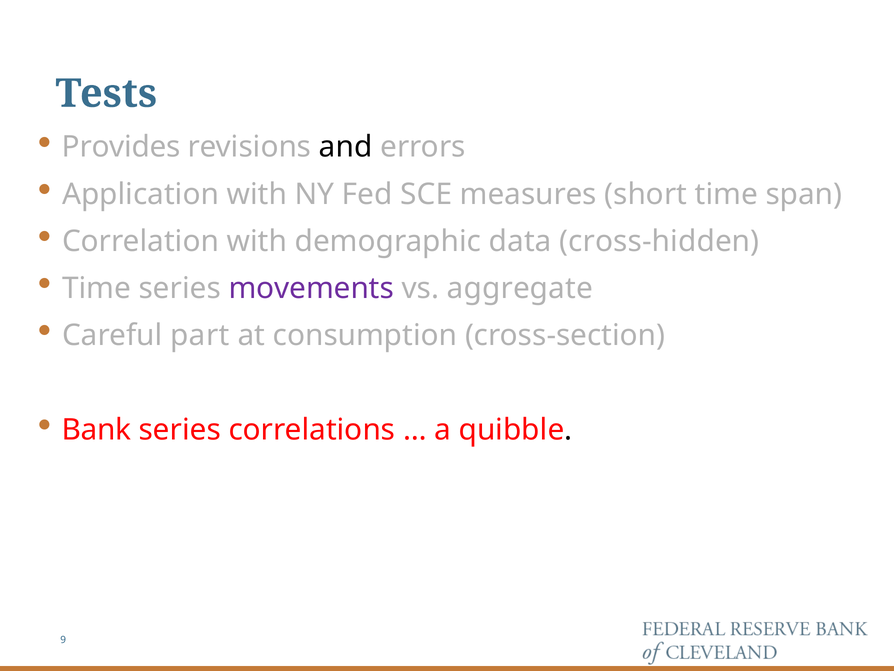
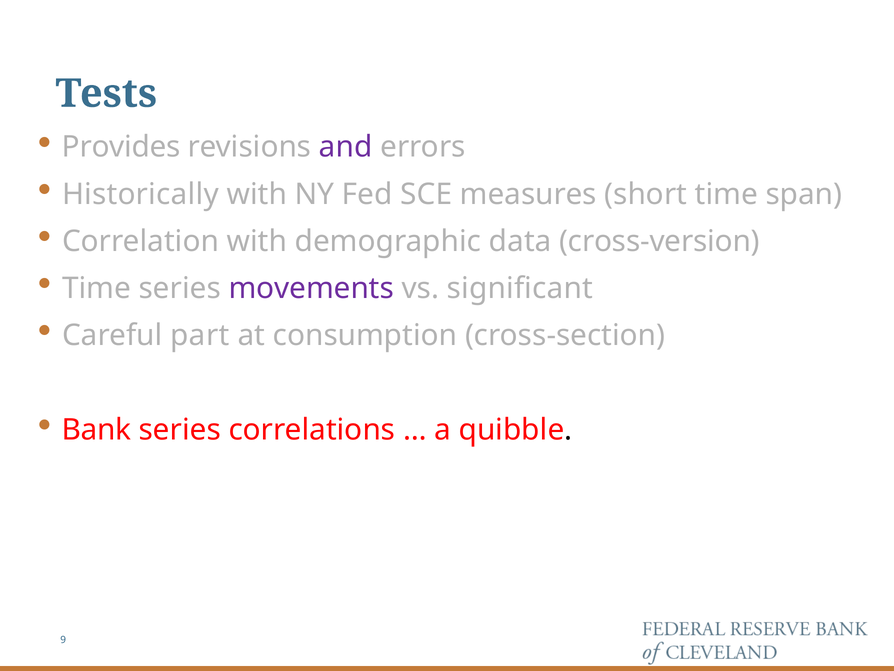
and colour: black -> purple (346, 147)
Application: Application -> Historically (140, 194)
cross-hidden: cross-hidden -> cross-version (659, 241)
aggregate: aggregate -> significant (520, 288)
